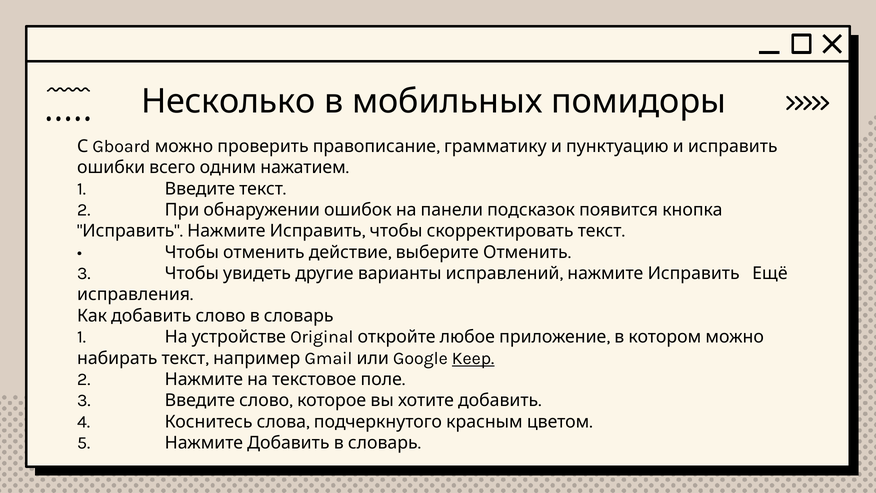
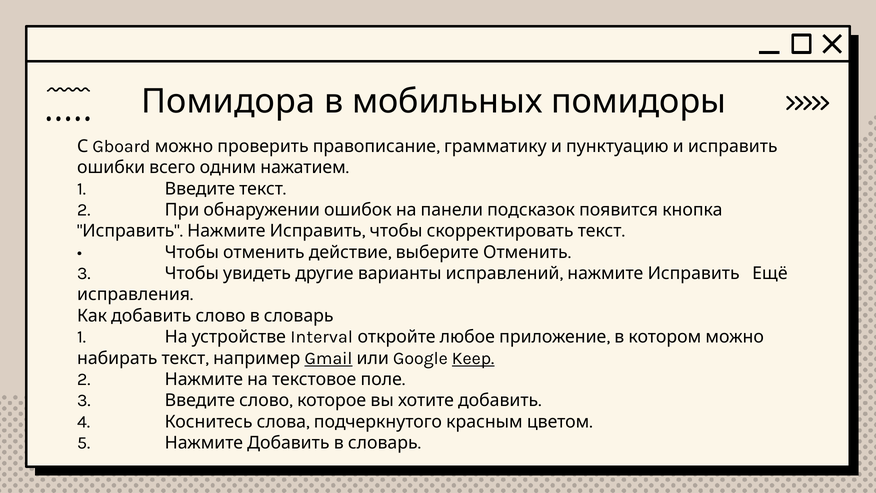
Несколько: Несколько -> Помидора (228, 102)
Original: Original -> Interval (322, 337)
Gmail underline: none -> present (329, 358)
